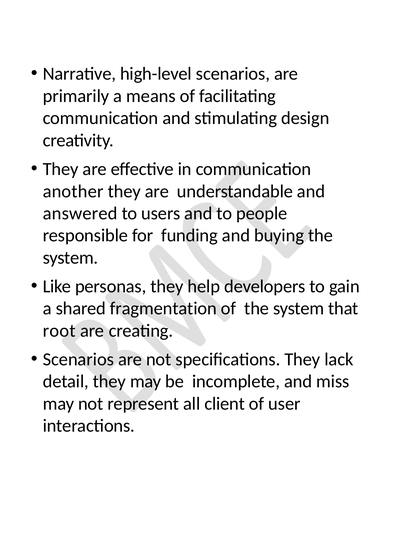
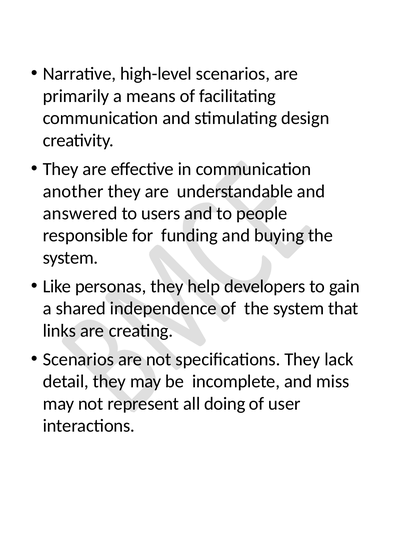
fragmentation: fragmentation -> independence (163, 308)
root: root -> links (59, 331)
client: client -> doing (225, 404)
